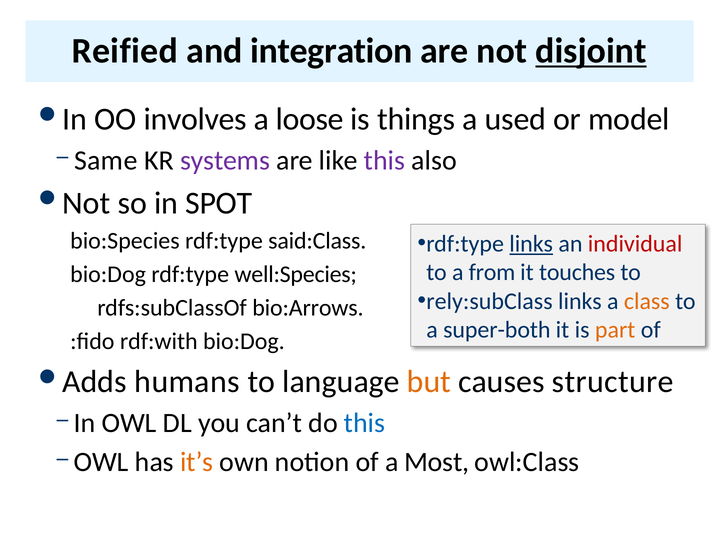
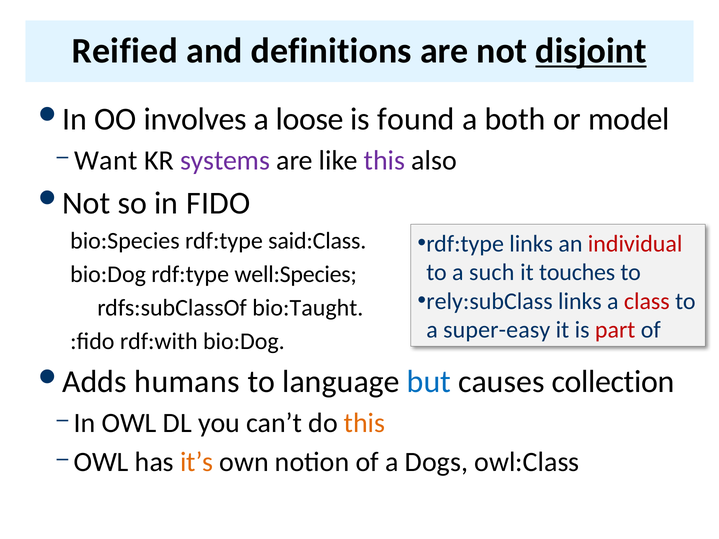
integration: integration -> definitions (331, 51)
things: things -> found (416, 119)
used: used -> both (515, 119)
Same: Same -> Want (106, 160)
SPOT: SPOT -> FIDO (218, 203)
links underline: present -> none (531, 244)
from: from -> such (492, 273)
class colour: orange -> red (647, 301)
bio:Arrows: bio:Arrows -> bio:Taught (308, 308)
super-both: super-both -> super-easy (497, 330)
part colour: orange -> red (615, 330)
but colour: orange -> blue (429, 382)
structure: structure -> collection (613, 382)
this colour: blue -> orange (365, 423)
Most: Most -> Dogs (436, 462)
